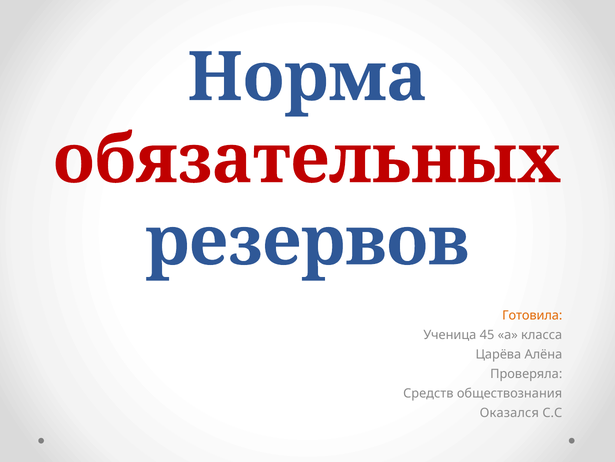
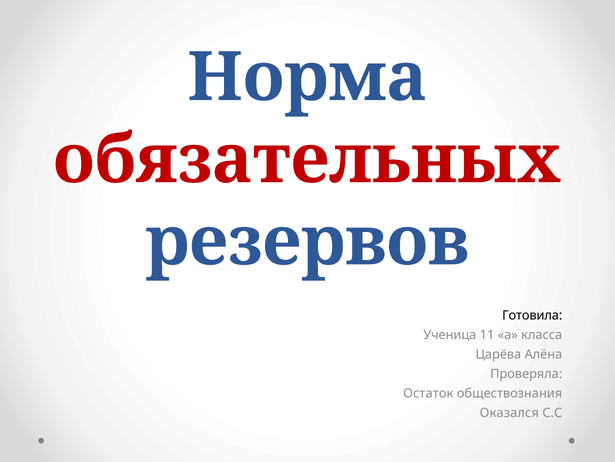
Готовила colour: orange -> black (532, 315)
45: 45 -> 11 (487, 334)
Средств: Средств -> Остаток (428, 393)
